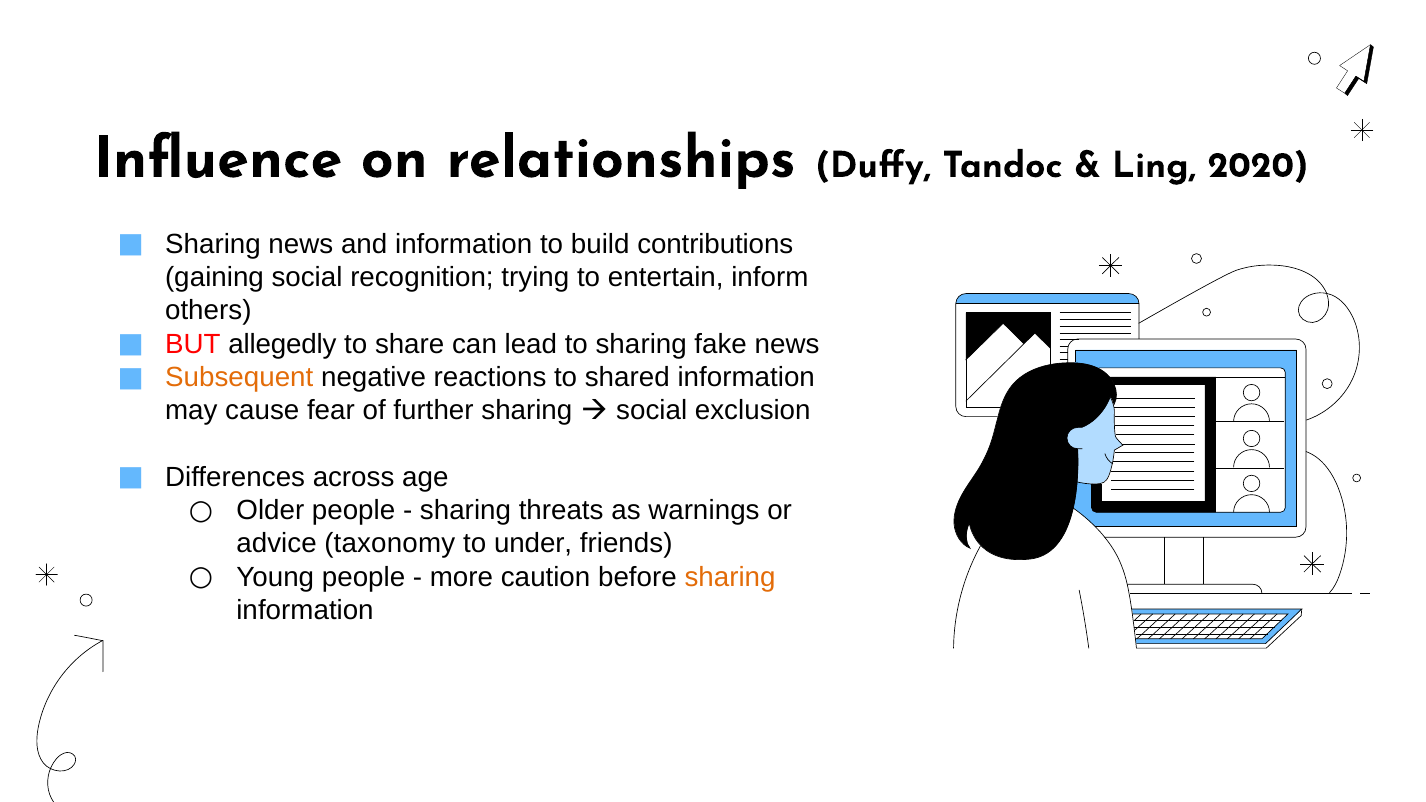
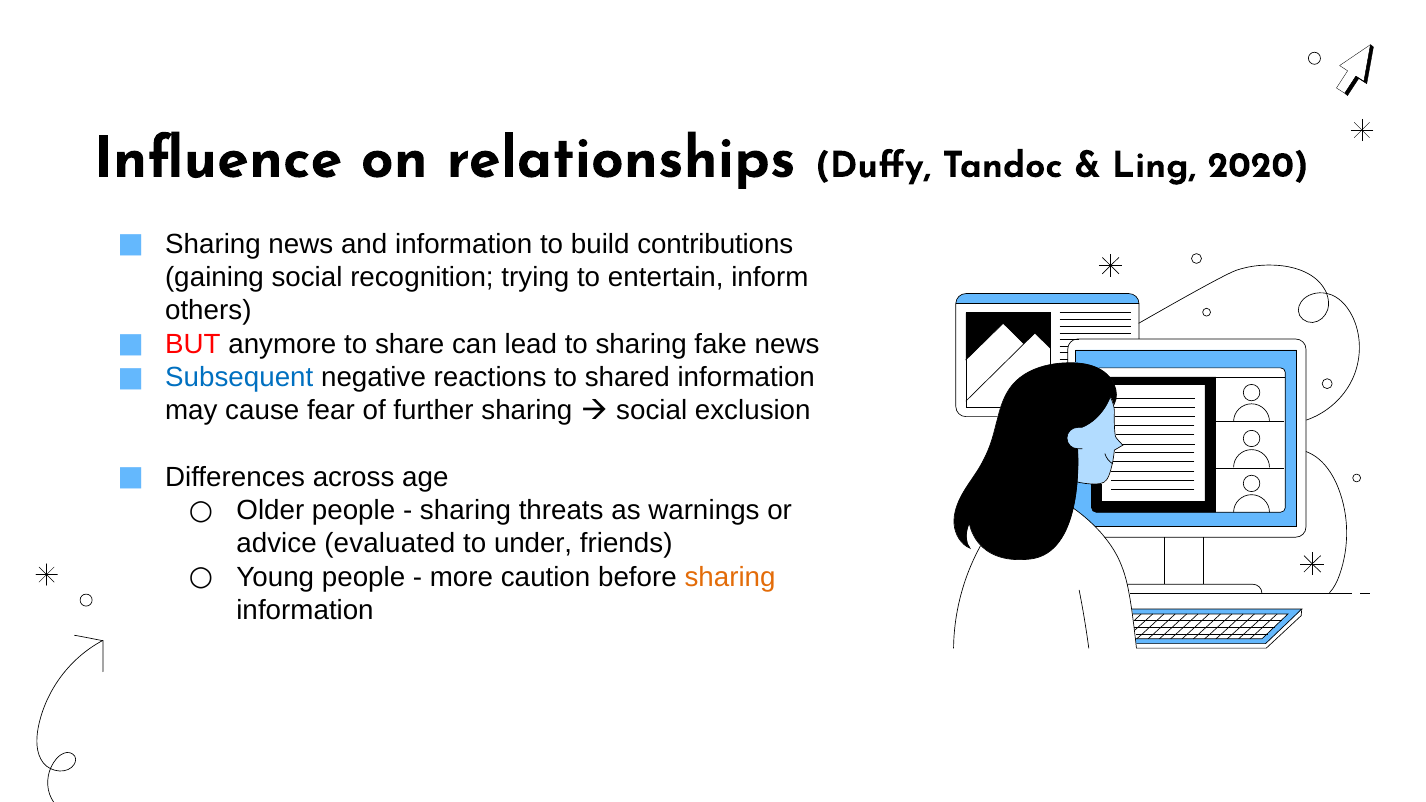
allegedly: allegedly -> anymore (282, 344)
Subsequent colour: orange -> blue (239, 377)
taxonomy: taxonomy -> evaluated (390, 544)
